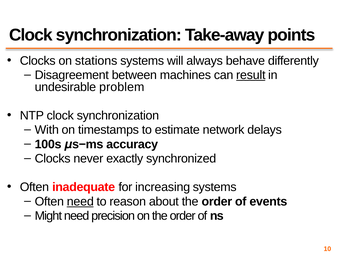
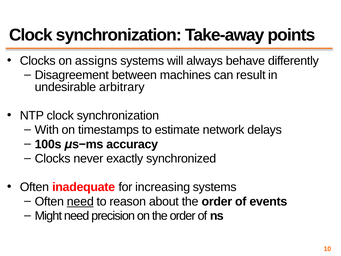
stations: stations -> assigns (96, 61)
result underline: present -> none (251, 75)
problem: problem -> arbitrary (122, 87)
